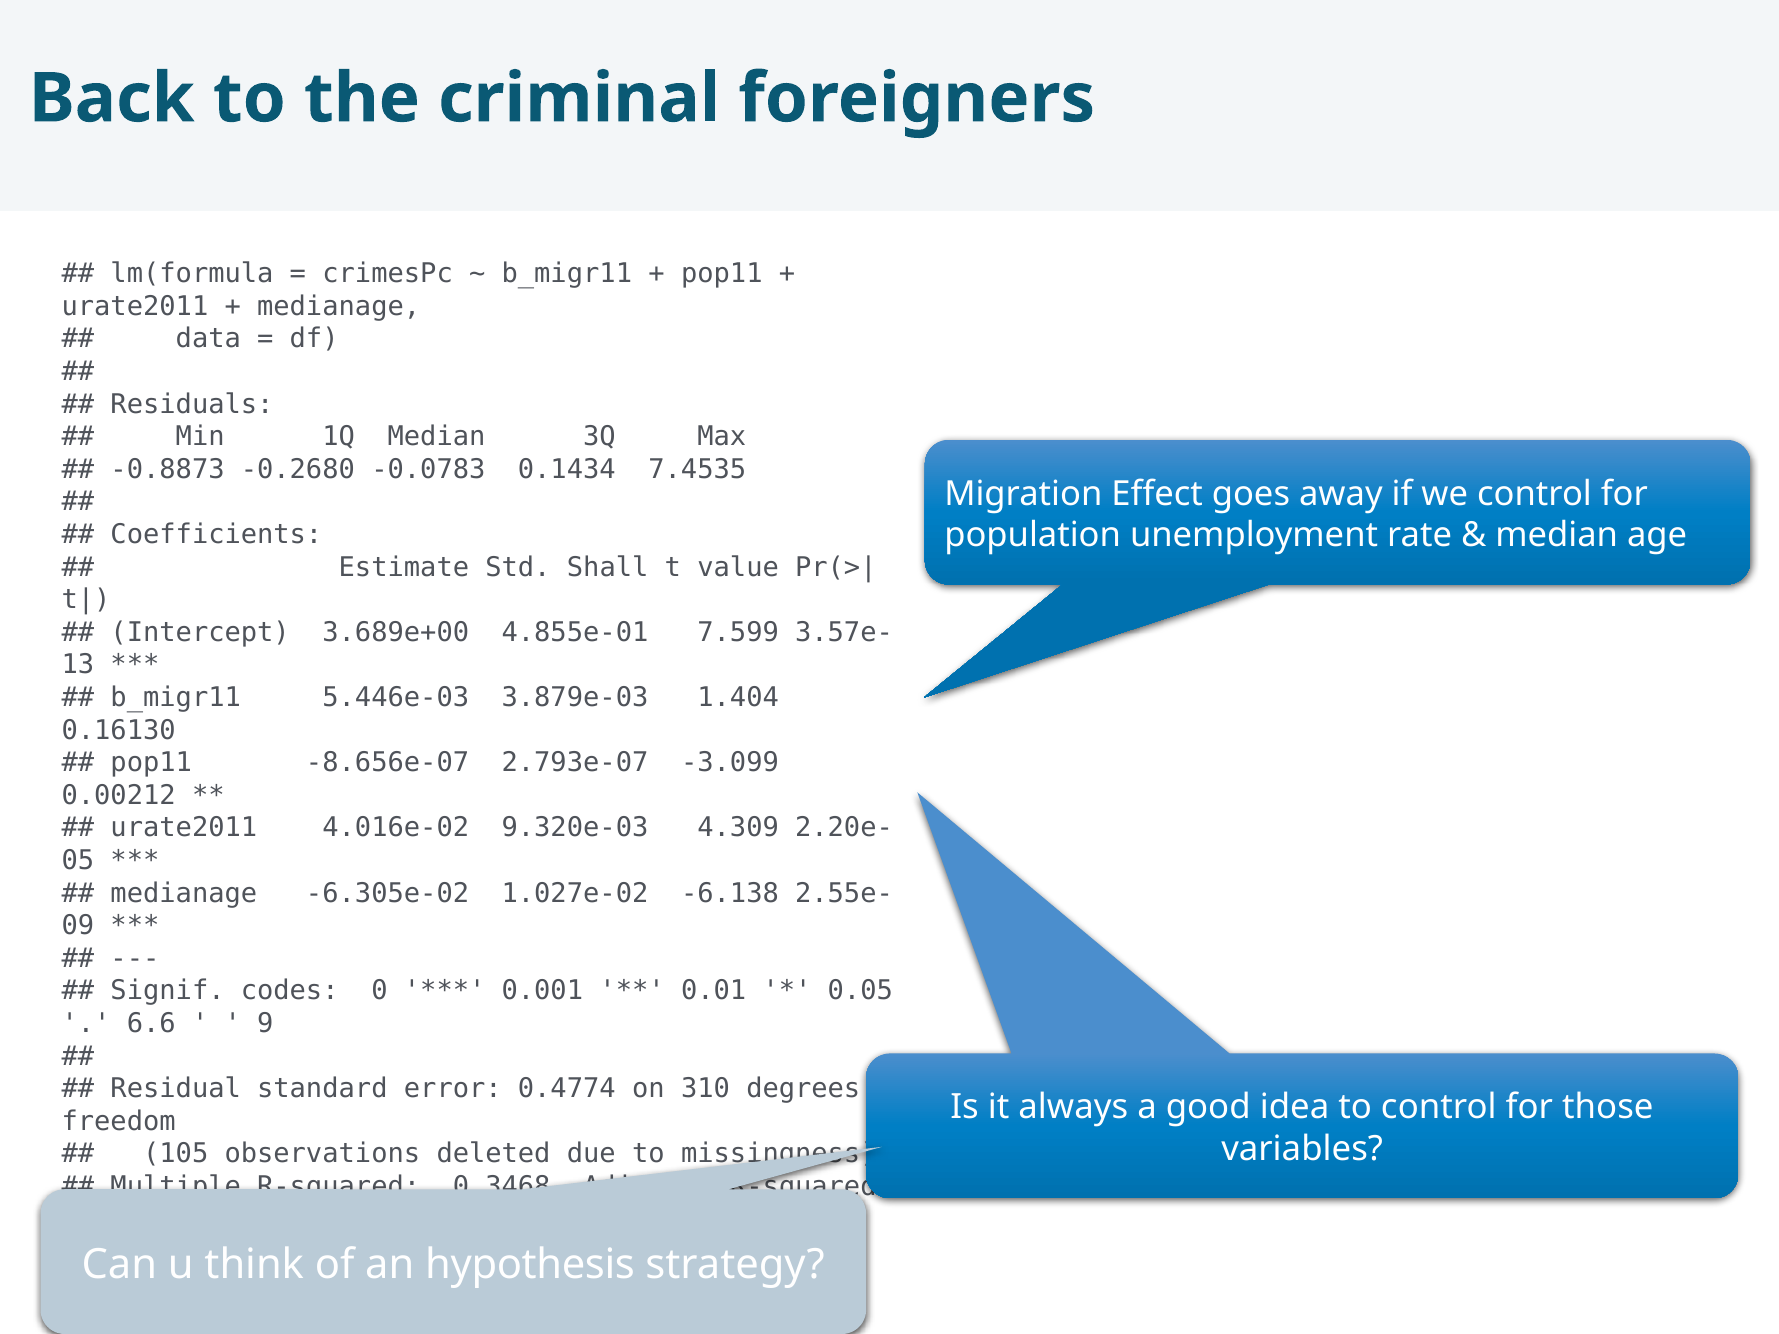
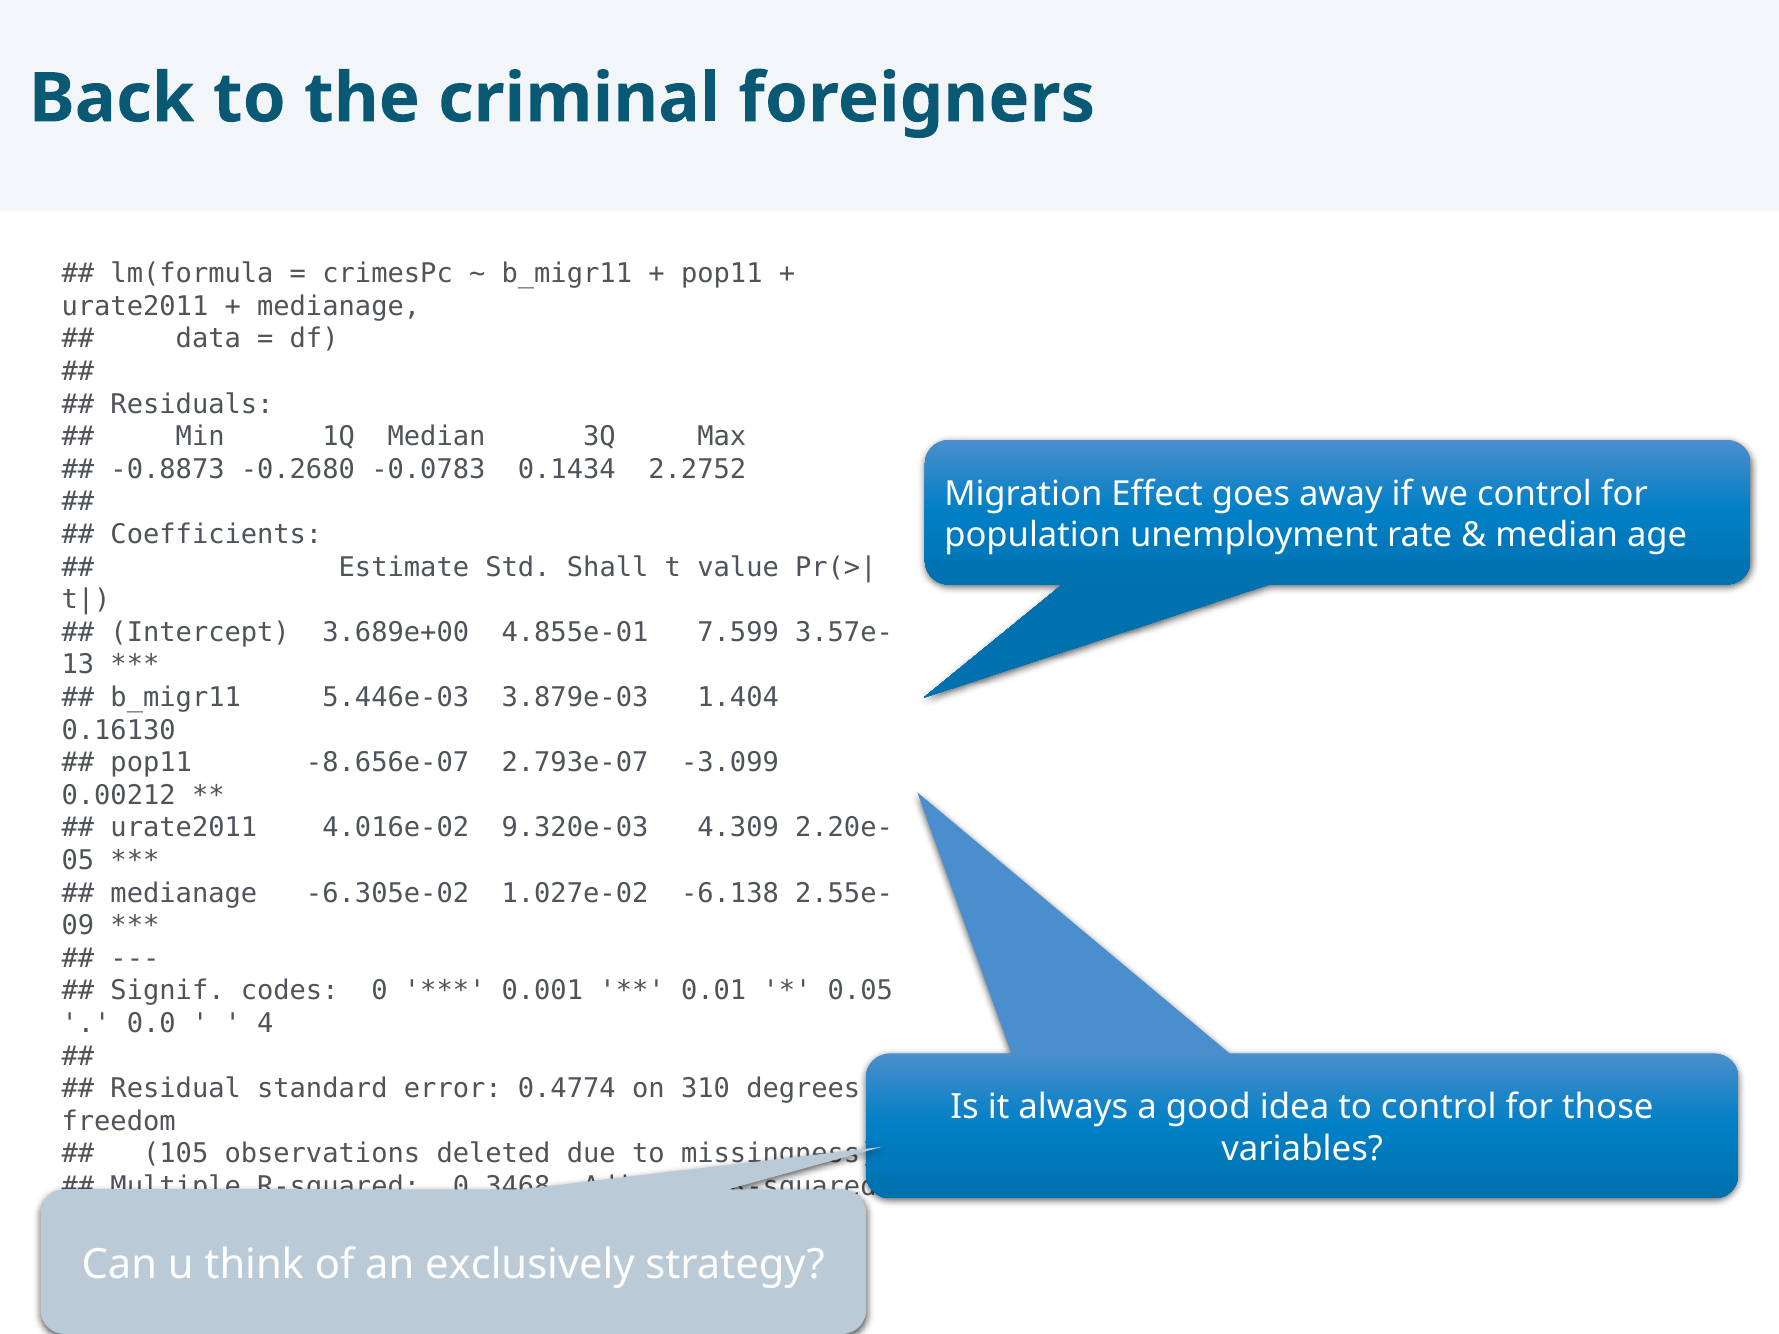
7.4535: 7.4535 -> 2.2752 (697, 469)
6.6: 6.6 -> 0.0 (151, 1023)
9: 9 -> 4 (265, 1023)
hypothesis: hypothesis -> exclusively (530, 1264)
